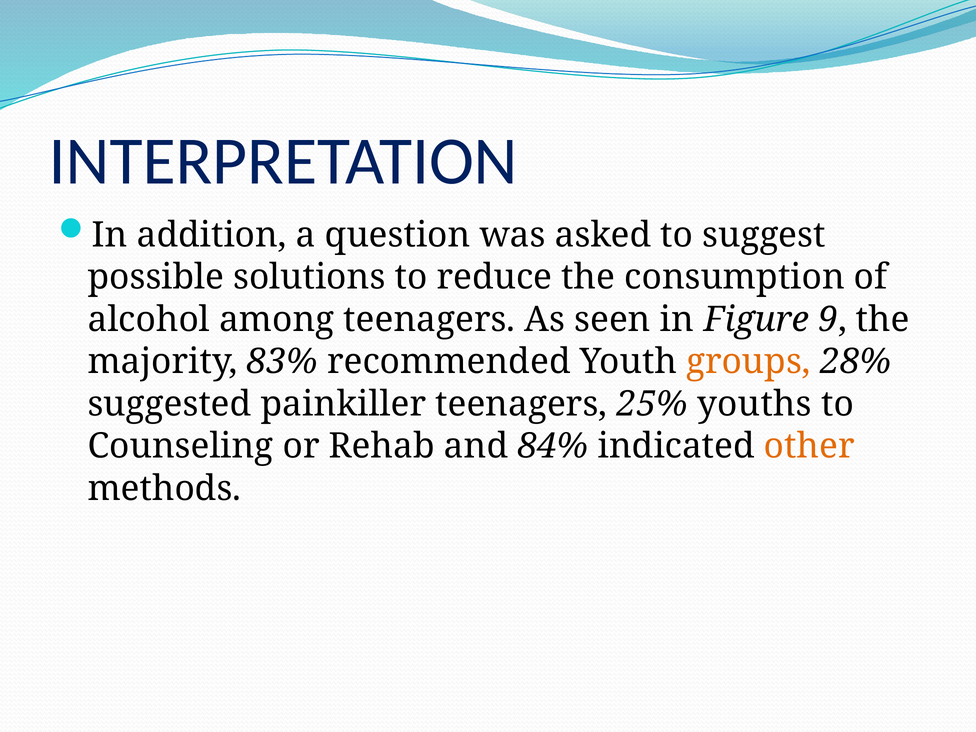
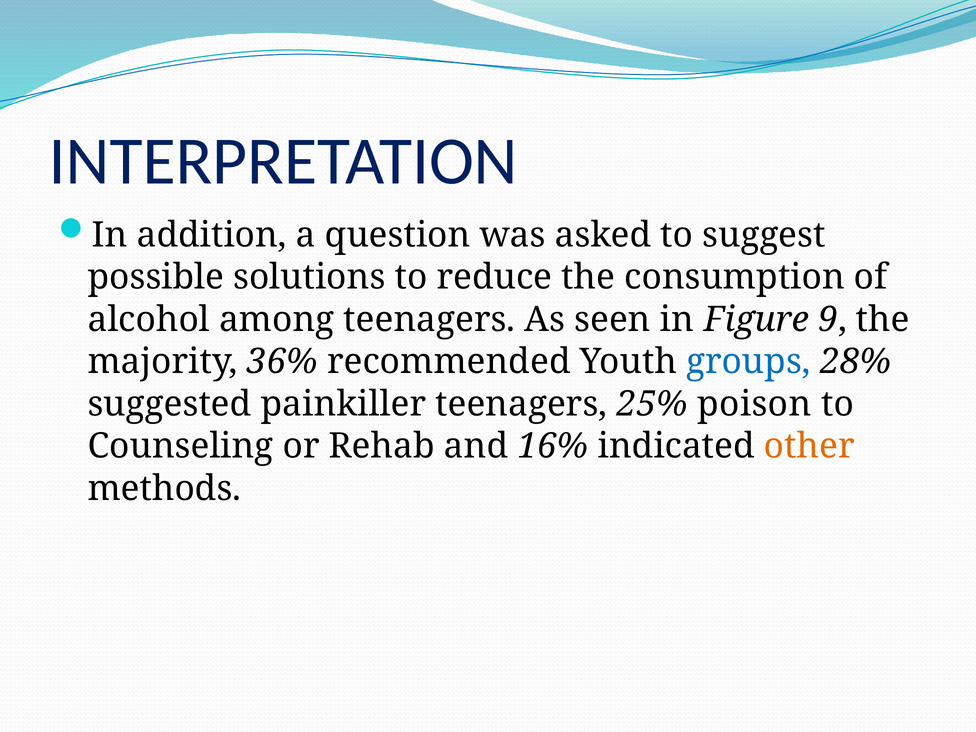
83%: 83% -> 36% (282, 362)
groups colour: orange -> blue (748, 362)
youths: youths -> poison (754, 404)
84%: 84% -> 16% (553, 446)
